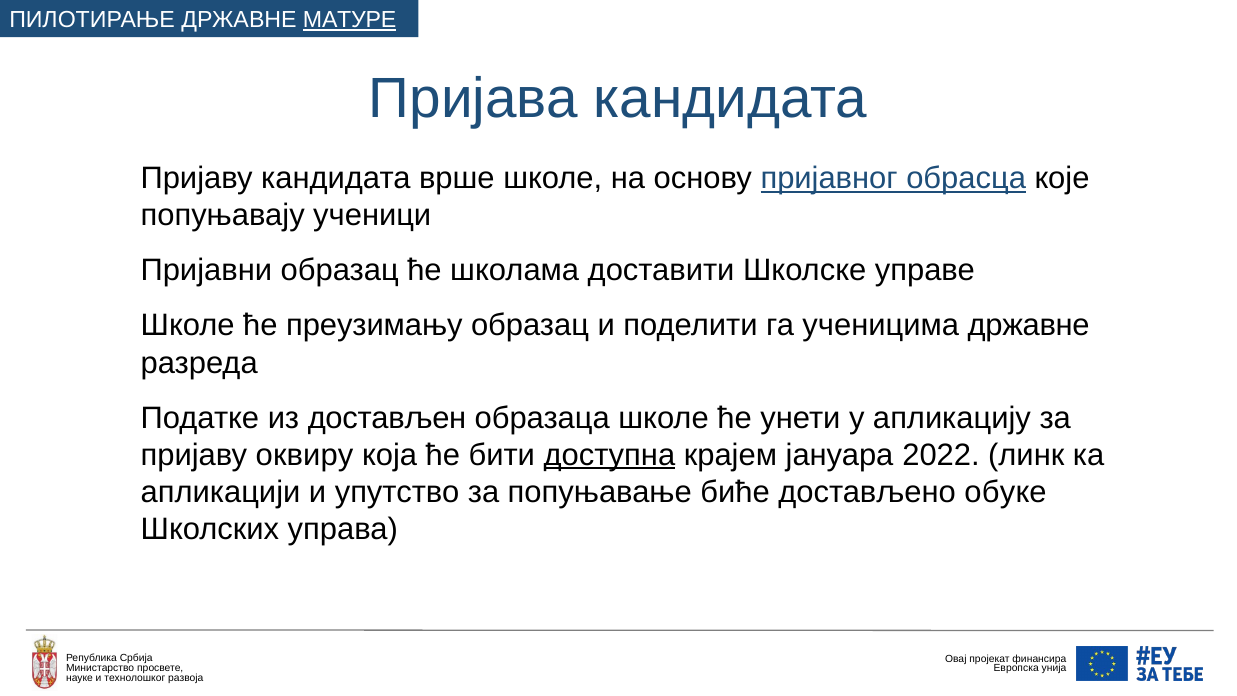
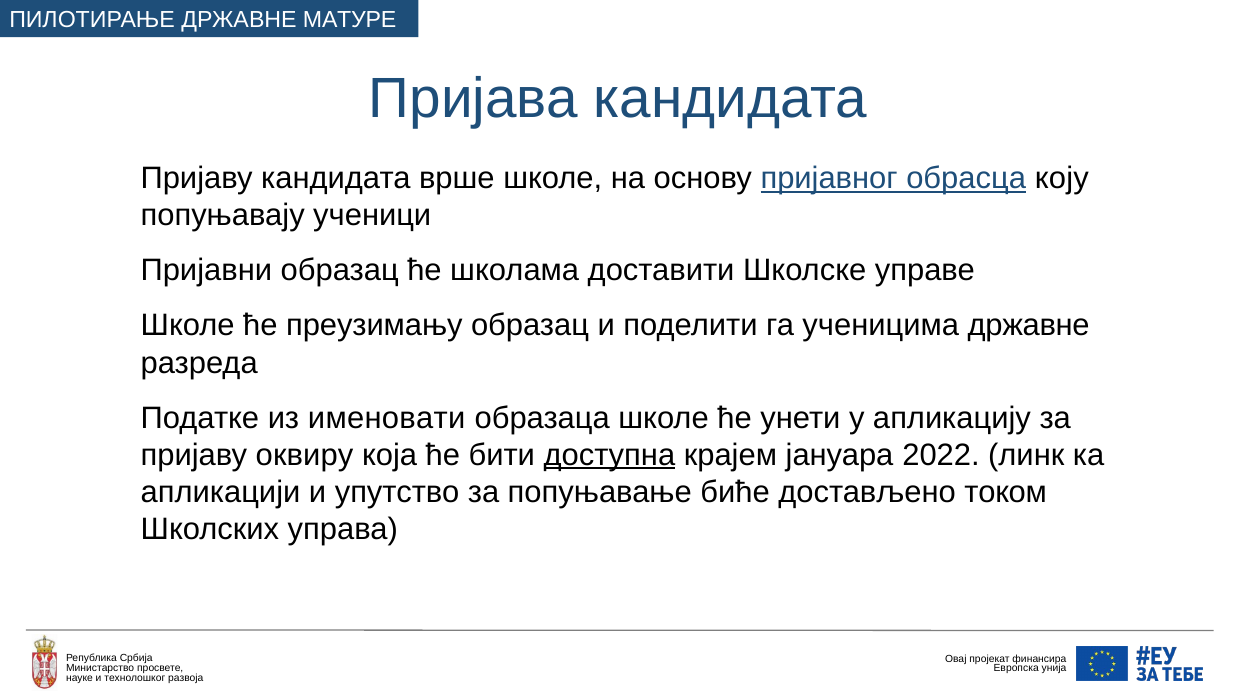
МАТУРЕ underline: present -> none (350, 20)
које: које -> коју (1062, 178)
достављен: достављен -> именовати (387, 418)
обуке: обуке -> током (1006, 492)
